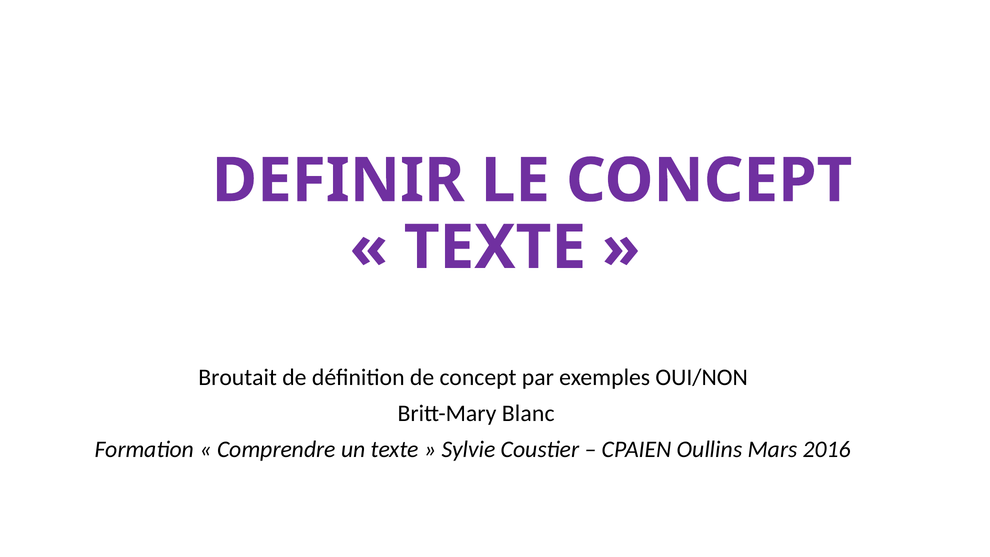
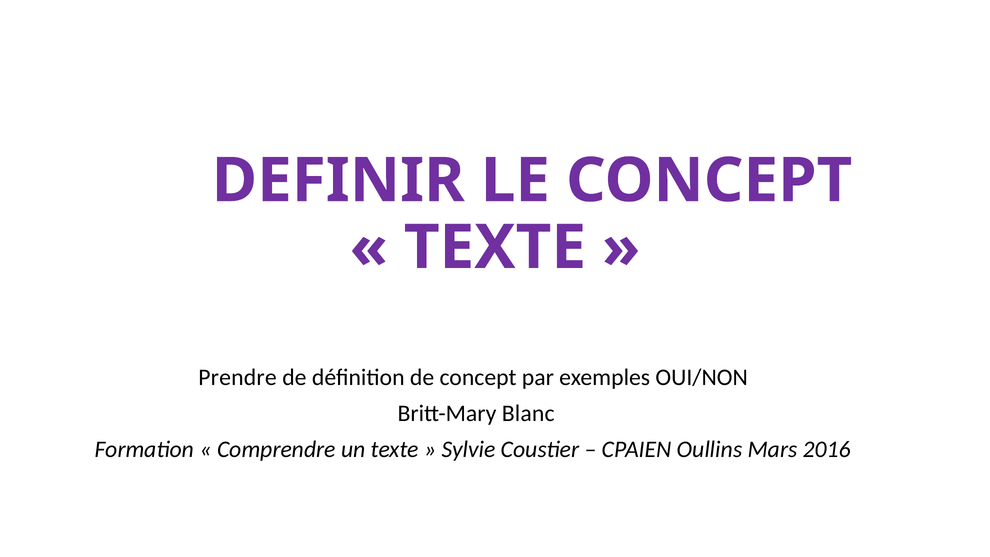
Broutait: Broutait -> Prendre (237, 378)
